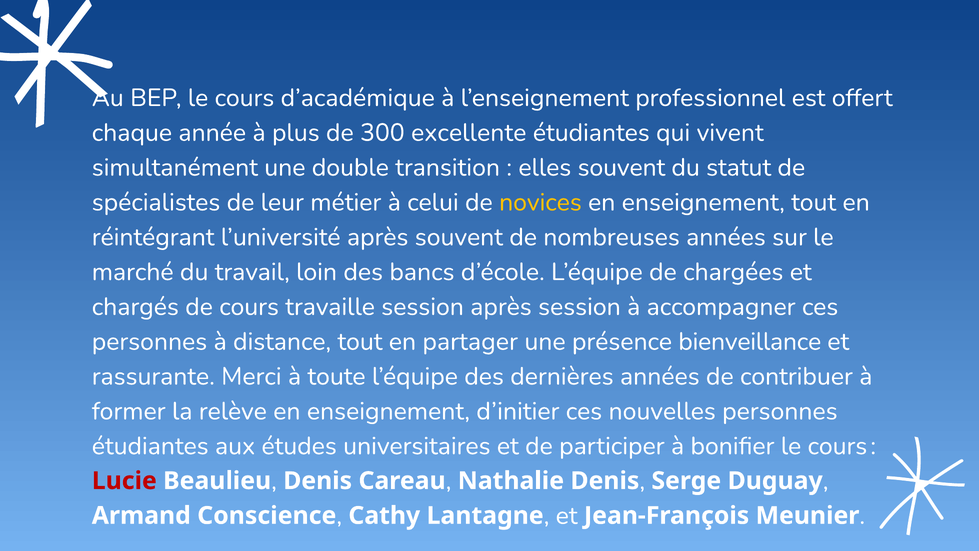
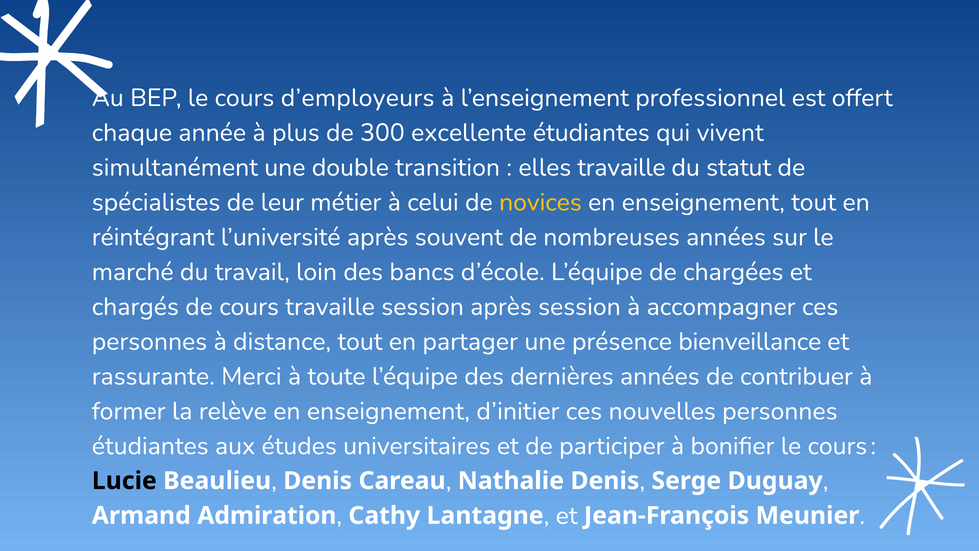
d’académique: d’académique -> d’employeurs (358, 98)
elles souvent: souvent -> travaille (621, 167)
Lucie colour: red -> black (124, 481)
Conscience: Conscience -> Admiration (267, 515)
